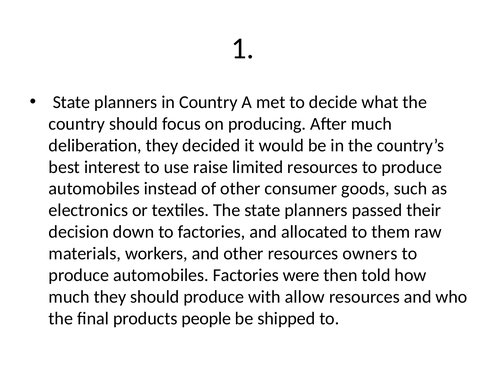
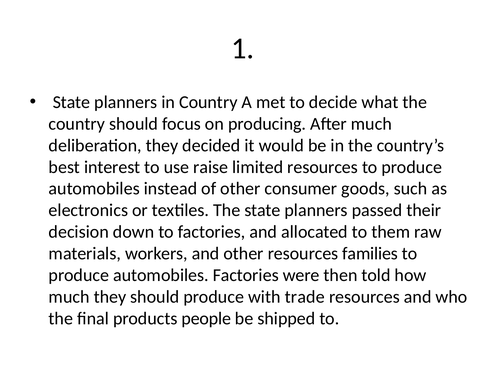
owners: owners -> families (370, 253)
allow: allow -> trade (305, 296)
